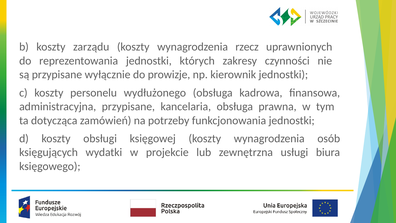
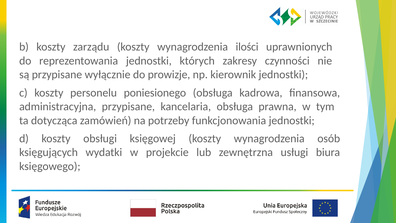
rzecz: rzecz -> ilości (247, 47)
wydłużonego: wydłużonego -> poniesionego (155, 93)
